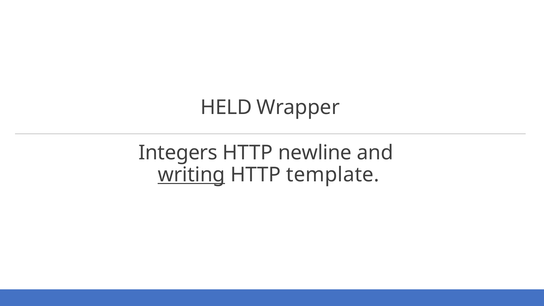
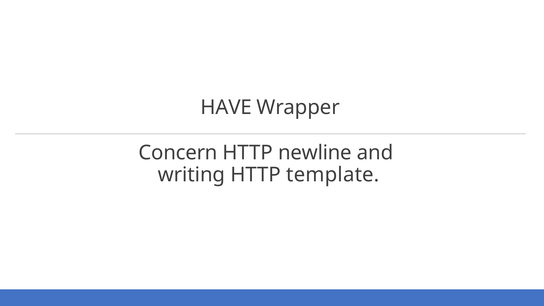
HELD: HELD -> HAVE (226, 107)
Integers: Integers -> Concern (178, 153)
writing underline: present -> none (191, 175)
